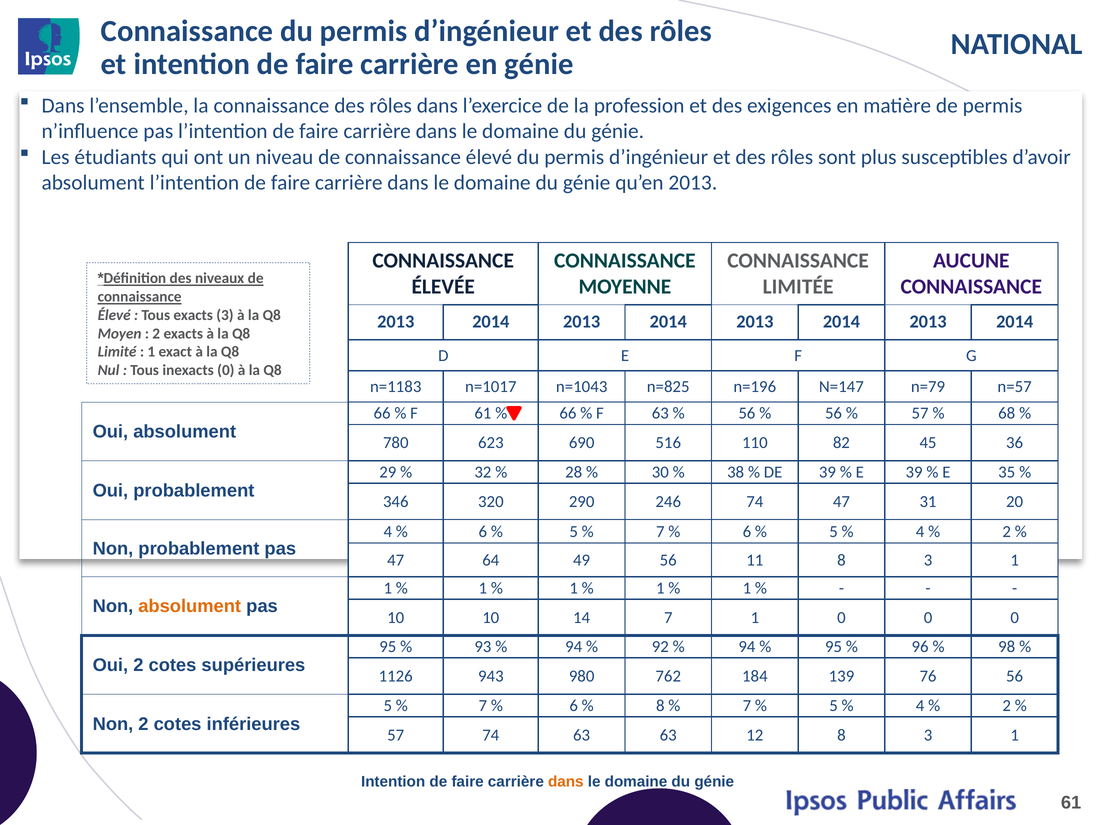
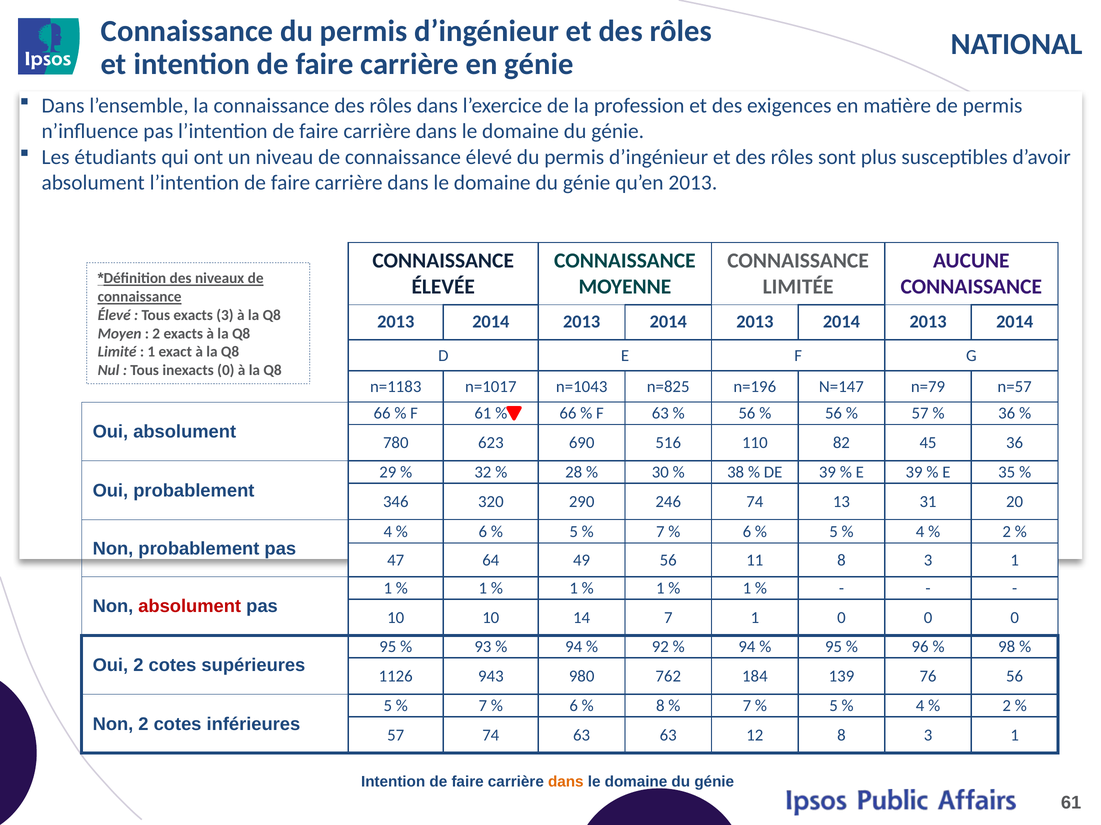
68: 68 -> 36 (1007, 414)
74 47: 47 -> 13 (841, 502)
absolument colour: orange -> red (190, 607)
